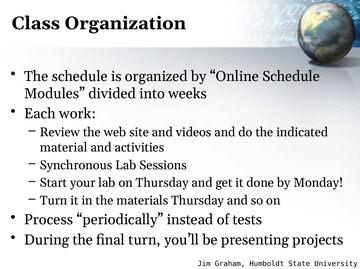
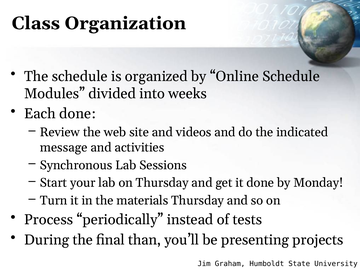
Each work: work -> done (77, 114)
material: material -> message (64, 148)
final turn: turn -> than (145, 240)
